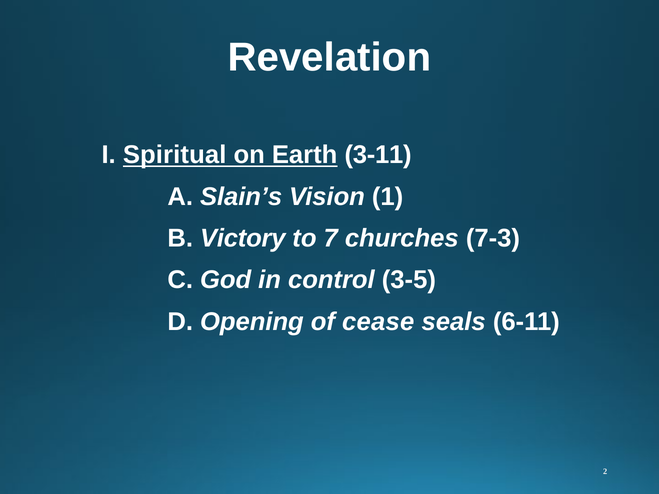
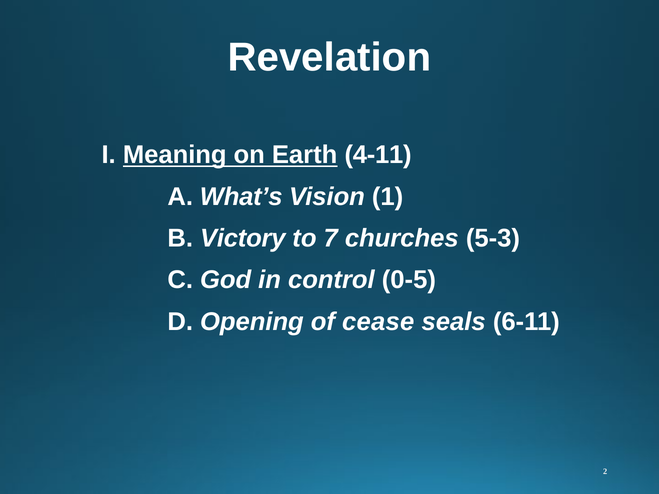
Spiritual: Spiritual -> Meaning (175, 155)
3-11: 3-11 -> 4-11 (378, 155)
Slain’s: Slain’s -> What’s (241, 197)
7-3: 7-3 -> 5-3 (493, 238)
3-5: 3-5 -> 0-5 (409, 280)
